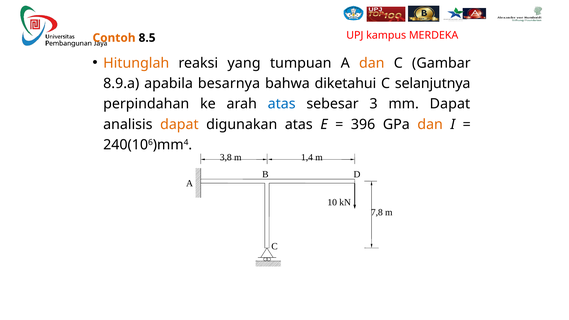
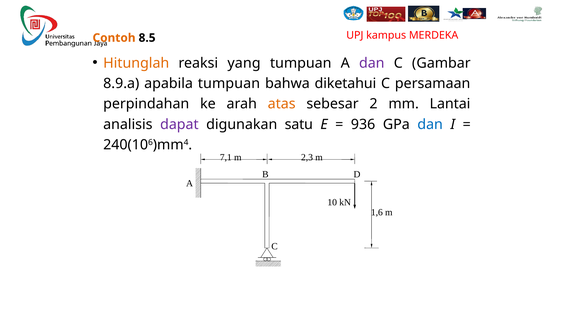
dan colour: orange -> purple (372, 63)
apabila besarnya: besarnya -> tumpuan (229, 83)
selanjutnya: selanjutnya -> persamaan (433, 83)
atas colour: blue -> orange (282, 104)
3: 3 -> 2 (374, 104)
mm Dapat: Dapat -> Lantai (450, 104)
dapat colour: orange -> purple (179, 124)
digunakan atas: atas -> satu (299, 124)
396: 396 -> 936 (363, 124)
dan colour: orange -> blue (430, 124)
3,8: 3,8 -> 7,1 (226, 157)
1,4: 1,4 -> 2,3 (307, 157)
7,8: 7,8 -> 1,6 (377, 213)
